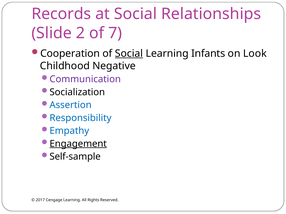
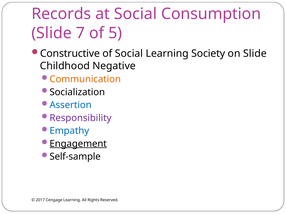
Relationships: Relationships -> Consumption (211, 14)
2: 2 -> 7 (80, 33)
7: 7 -> 5 (115, 33)
Cooperation: Cooperation -> Constructive (70, 54)
Social underline: present -> none (129, 54)
Infants: Infants -> Society (208, 54)
on Look: Look -> Slide (255, 54)
Communication colour: purple -> orange (85, 79)
Responsibility colour: blue -> purple (81, 118)
